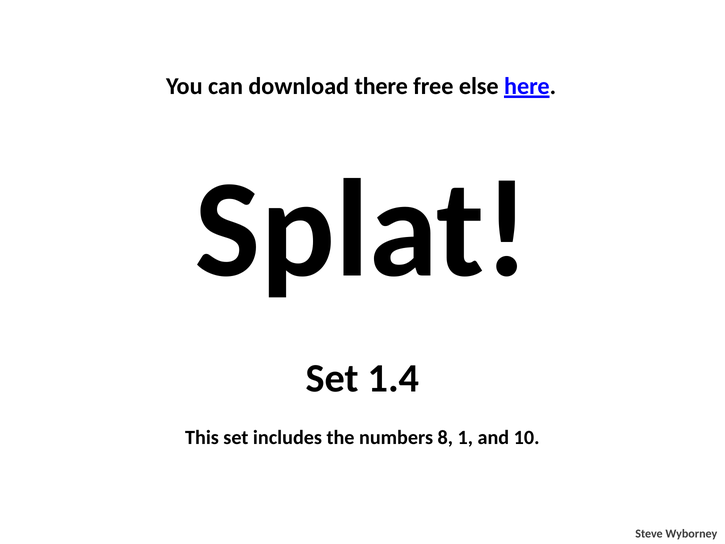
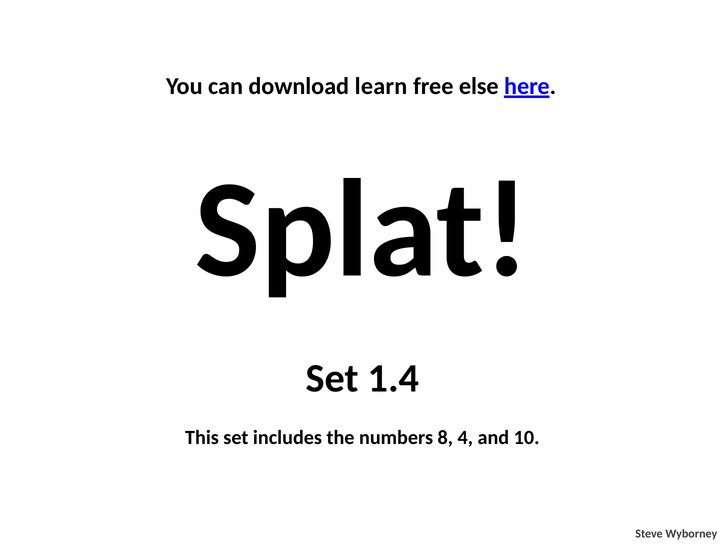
there: there -> learn (381, 86)
1: 1 -> 4 (465, 438)
